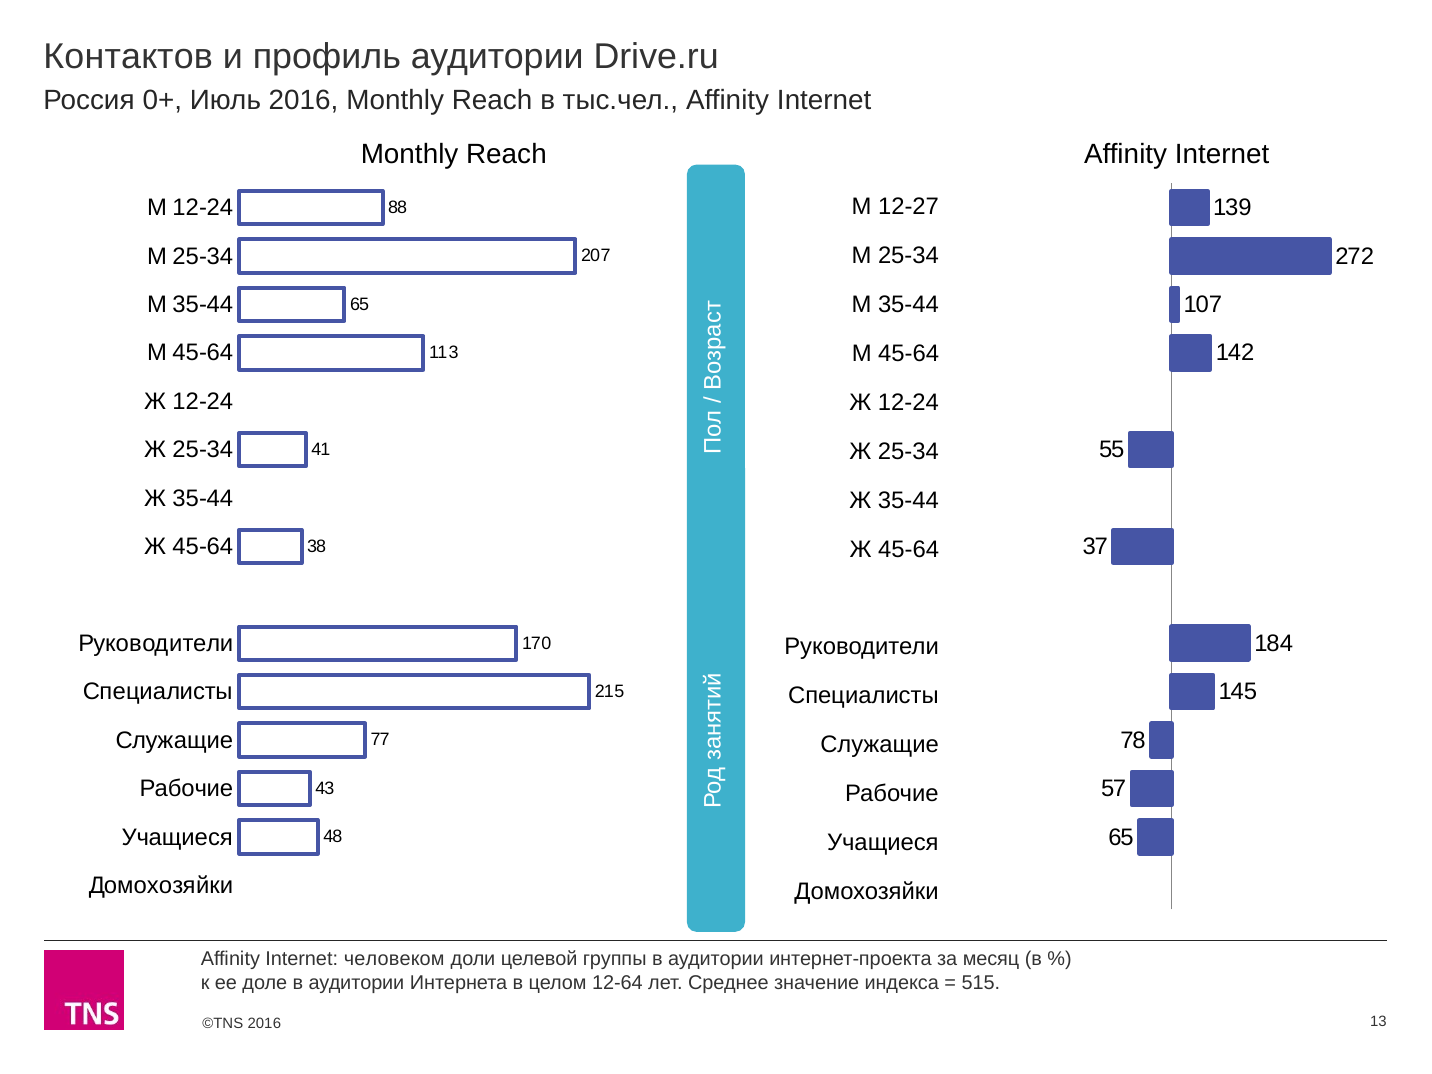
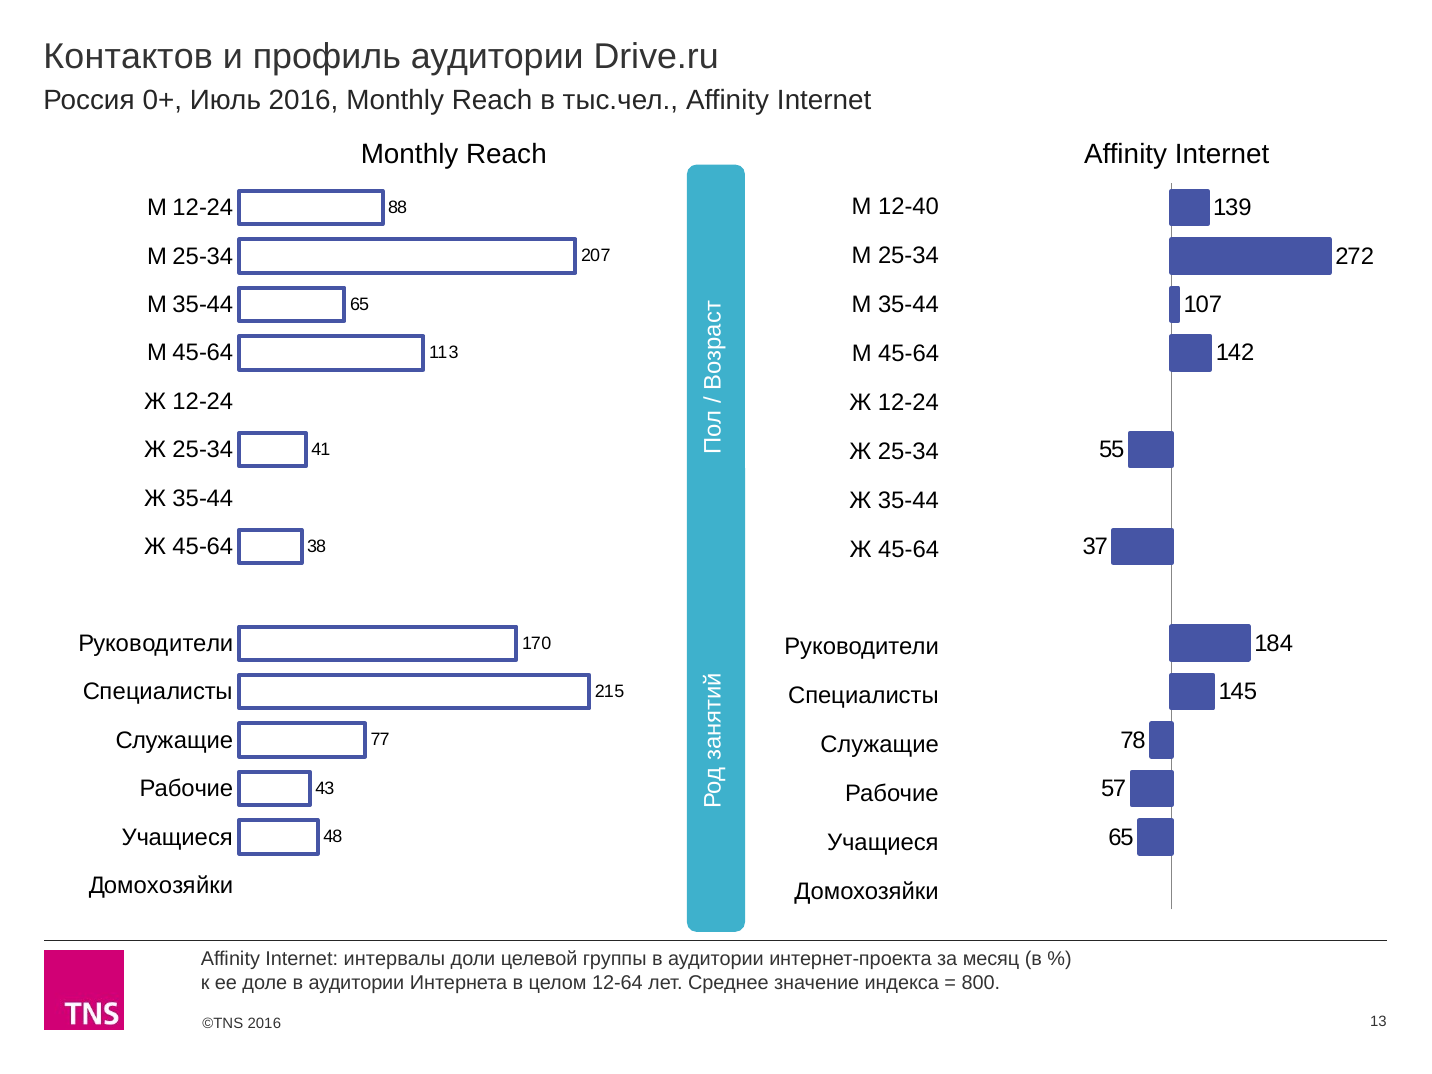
12-27: 12-27 -> 12-40 (909, 207)
человеком: человеком -> интервалы (394, 959)
515: 515 -> 800 (981, 983)
